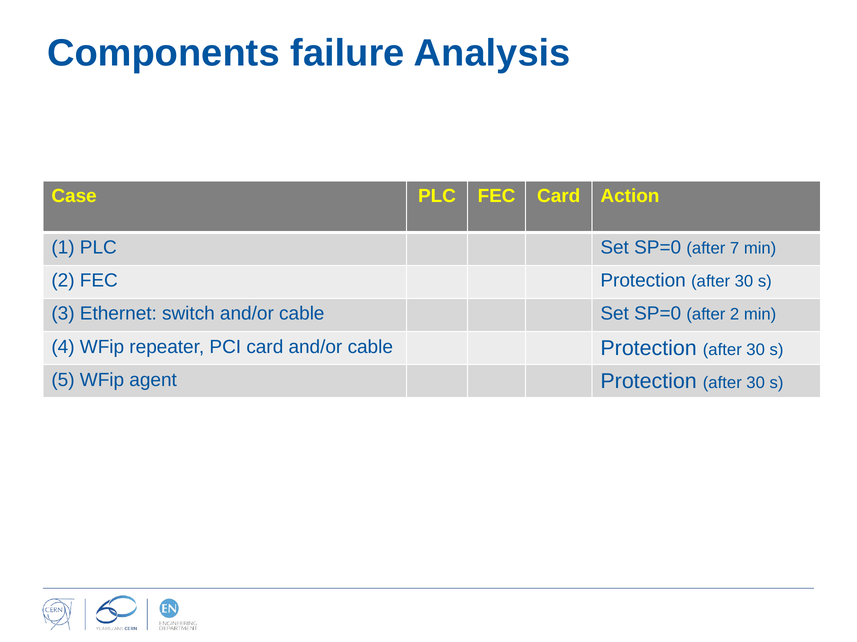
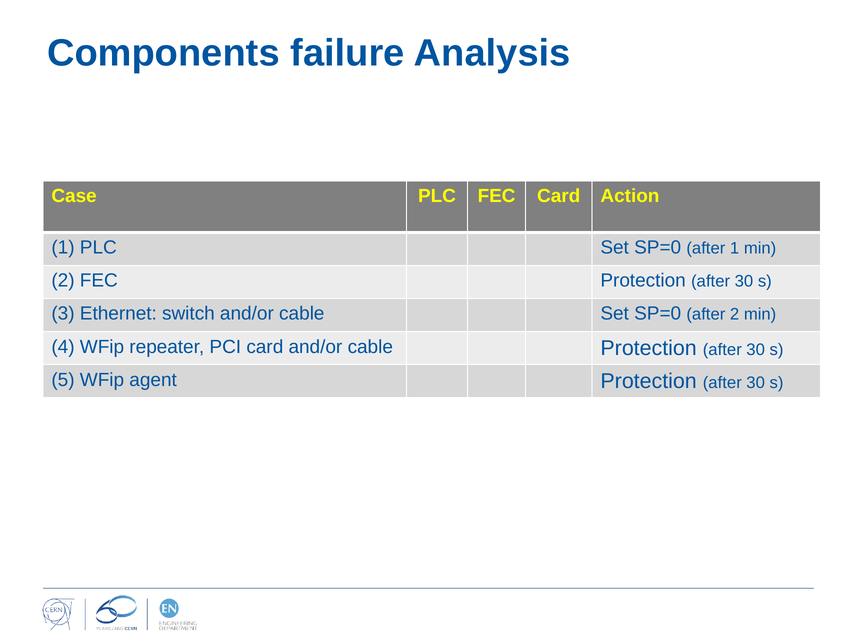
after 7: 7 -> 1 (735, 249)
